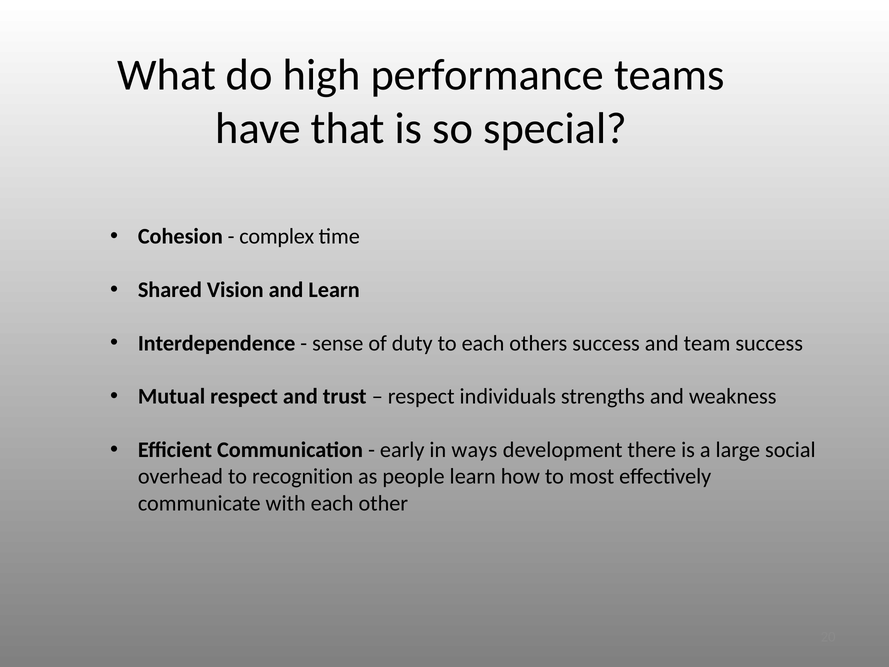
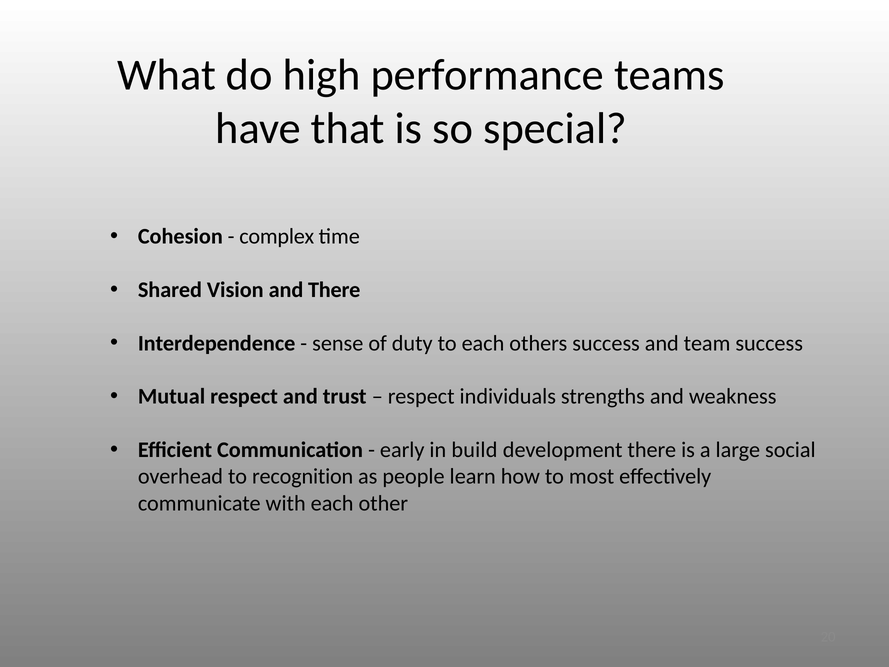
and Learn: Learn -> There (334, 290)
ways: ways -> build (474, 450)
